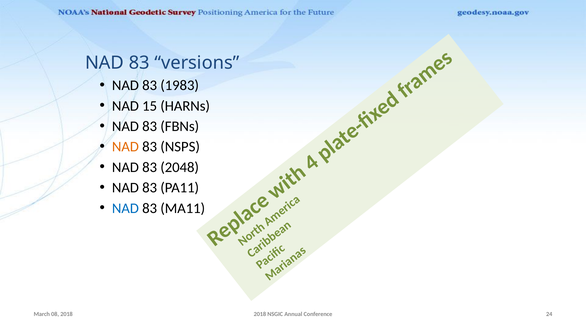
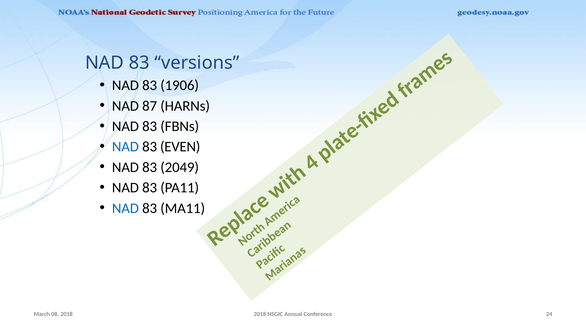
1983: 1983 -> 1906 (180, 86)
15: 15 -> 87 (150, 106)
NAD colour: orange -> blue (125, 147)
NSPS: NSPS -> EVEN (180, 147)
2048: 2048 -> 2049 (180, 168)
